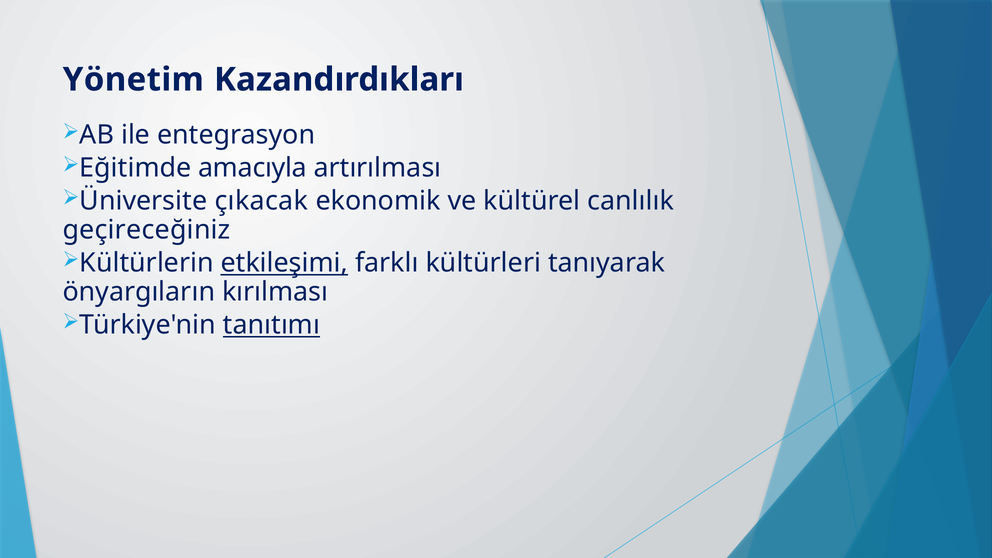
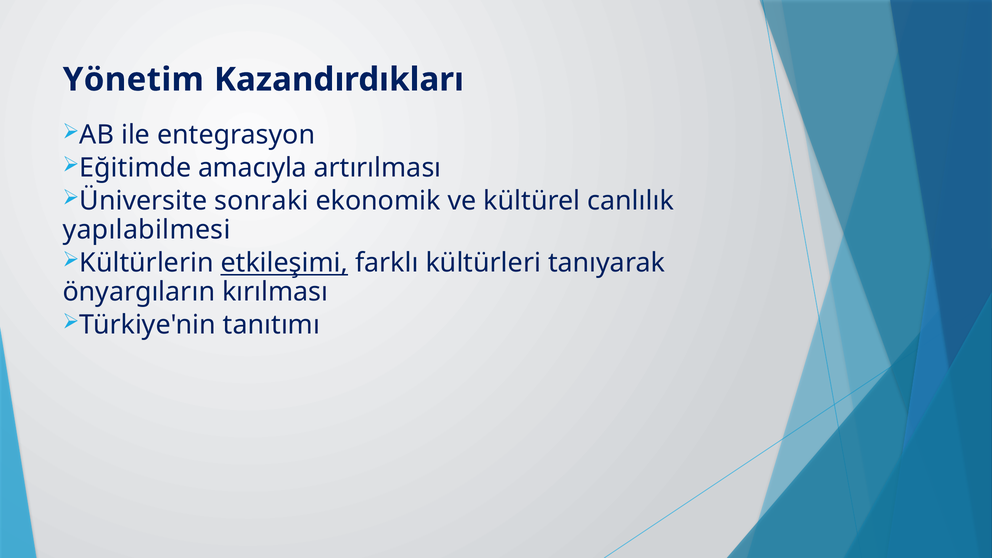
çıkacak: çıkacak -> sonraki (261, 201)
geçireceğiniz: geçireceğiniz -> yapılabilmesi (147, 230)
tanıtımı underline: present -> none (271, 325)
